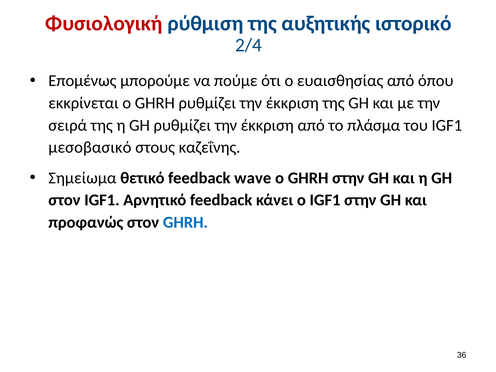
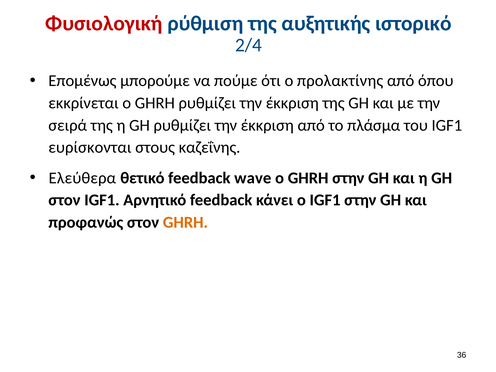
ευαισθησίας: ευαισθησίας -> προλακτίνης (340, 81)
μεσοβασικό: μεσοβασικό -> ευρίσκονται (90, 147)
Σημείωμα: Σημείωμα -> Ελεύθερα (82, 178)
GHRH colour: blue -> orange (185, 222)
